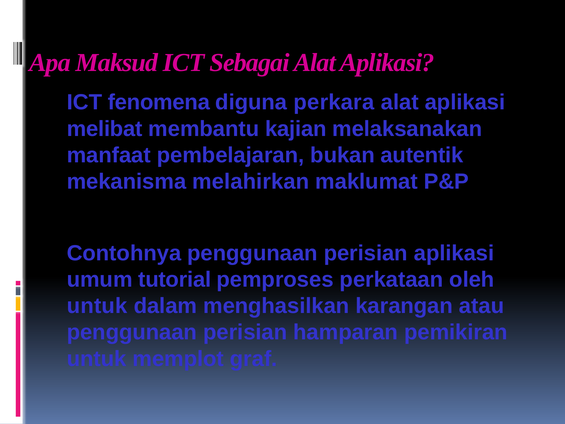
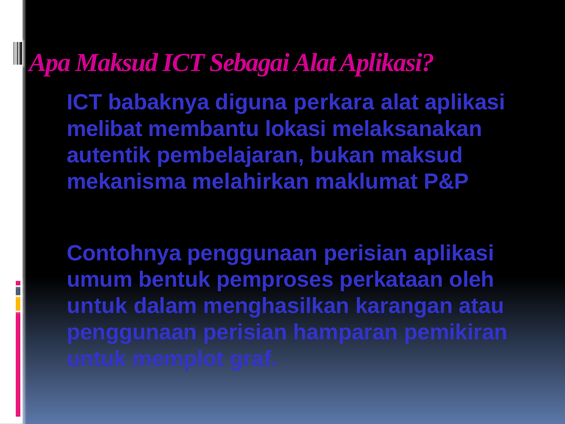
fenomena: fenomena -> babaknya (159, 102)
kajian: kajian -> lokasi (296, 129)
manfaat: manfaat -> autentik (109, 155)
bukan autentik: autentik -> maksud (422, 155)
tutorial: tutorial -> bentuk (175, 279)
